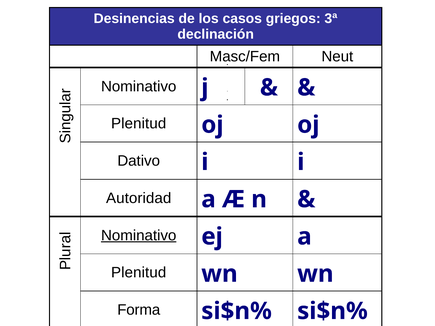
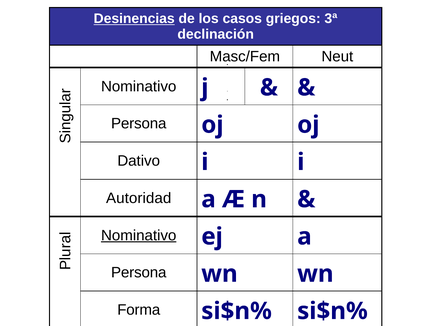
Desinencias underline: none -> present (134, 19)
Plenitud: Plenitud -> Persona (139, 124)
Plenitud: Plenitud -> Persona (139, 273)
